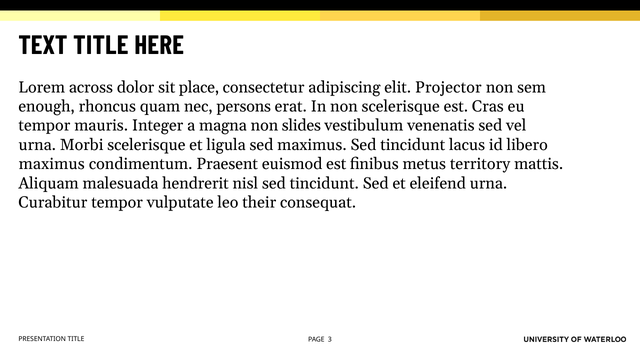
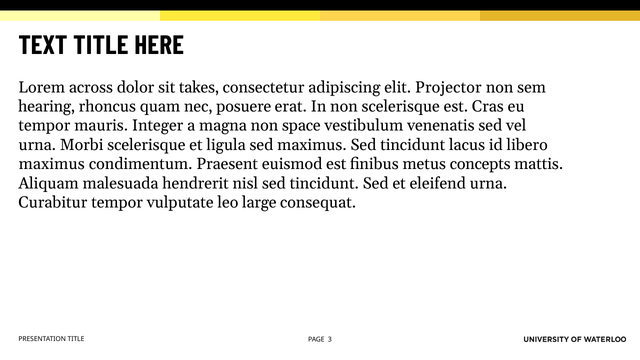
place: place -> takes (199, 87)
enough: enough -> hearing (47, 106)
persons: persons -> posuere (244, 106)
slides: slides -> space (301, 126)
territory: territory -> concepts (480, 164)
their: their -> large (259, 202)
